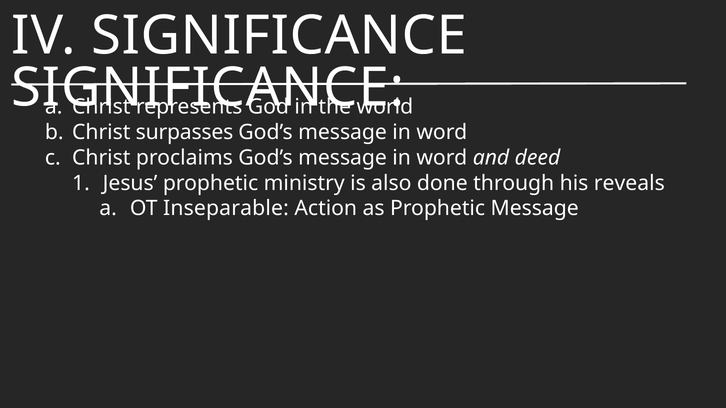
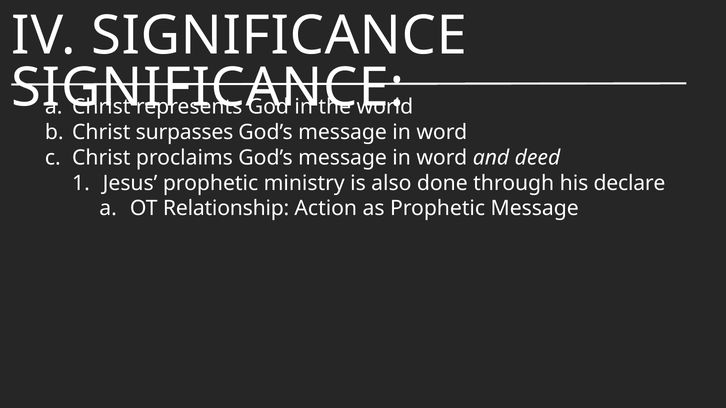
reveals: reveals -> declare (629, 183)
Inseparable: Inseparable -> Relationship (226, 209)
